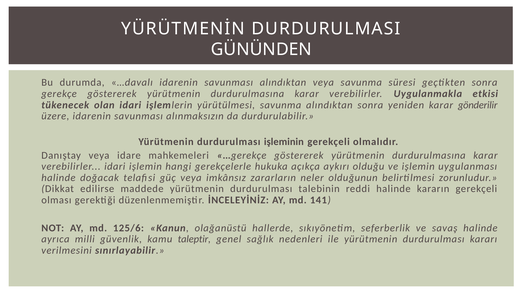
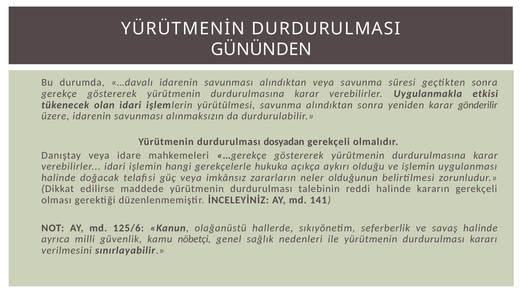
işleminin: işleminin -> dosyadan (284, 142)
taleptir: taleptir -> nöbetçi (194, 239)
